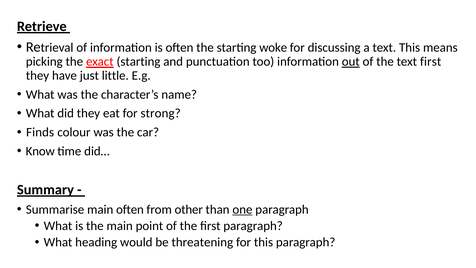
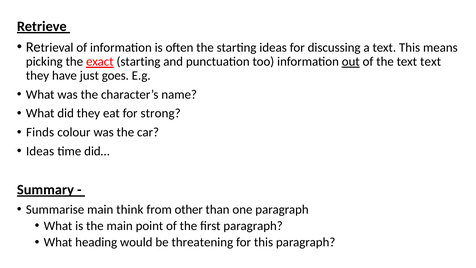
starting woke: woke -> ideas (273, 47)
text first: first -> text (431, 62)
little: little -> goes (115, 76)
Know: Know -> Ideas (40, 151)
main often: often -> think (130, 209)
one underline: present -> none (242, 209)
